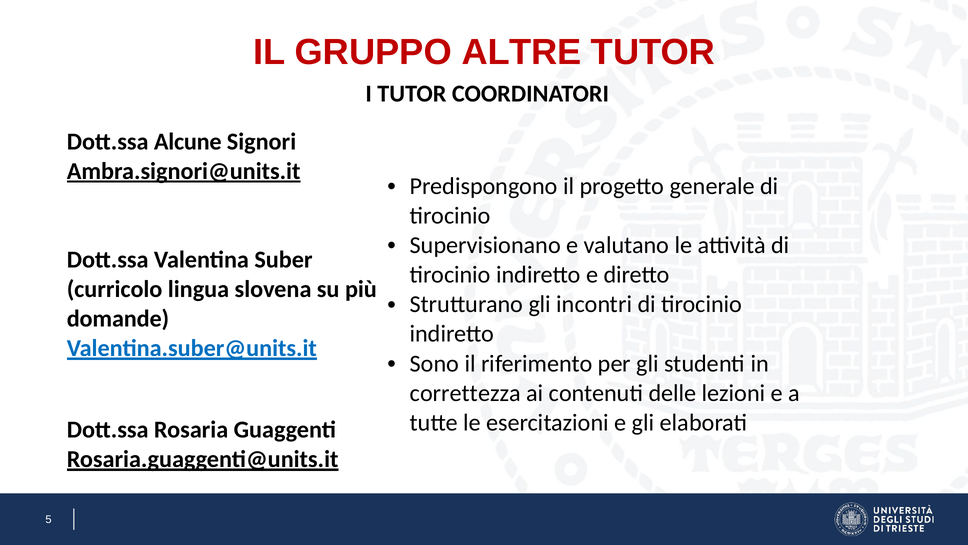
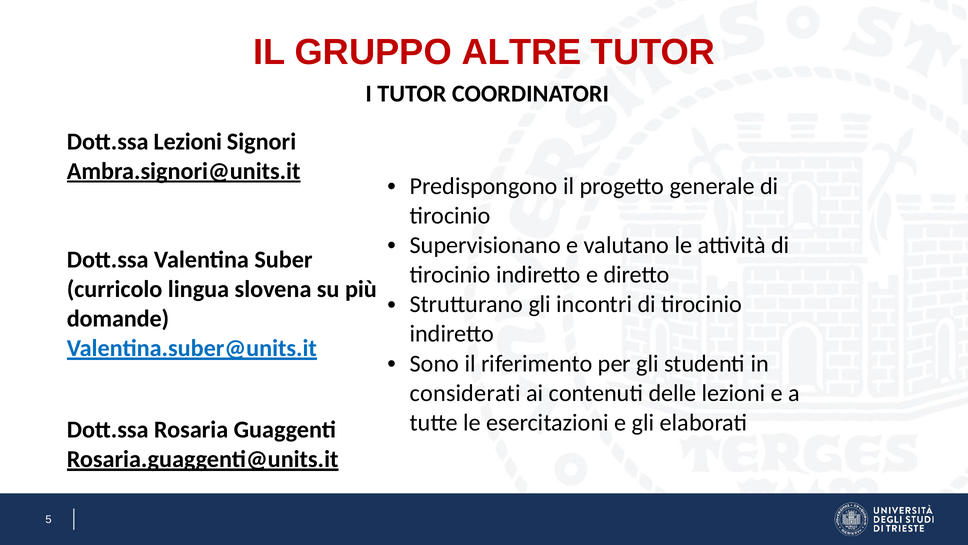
Dott.ssa Alcune: Alcune -> Lezioni (188, 141)
correttezza: correttezza -> considerati (465, 393)
